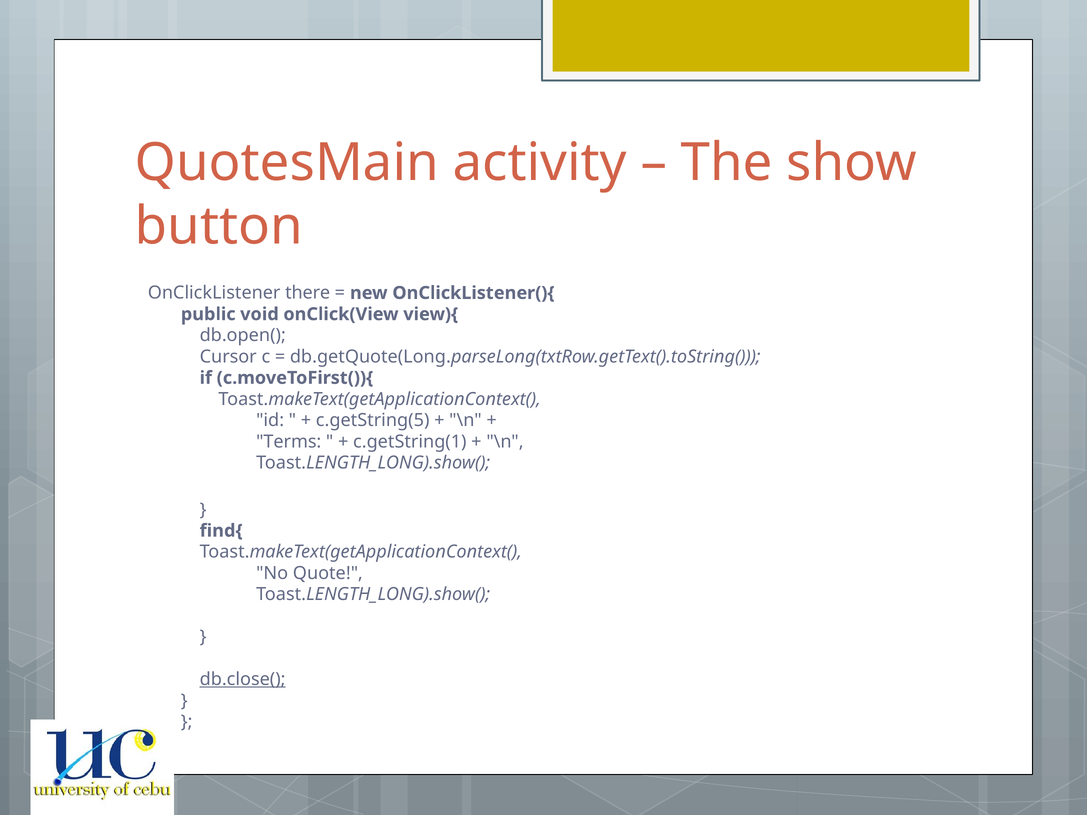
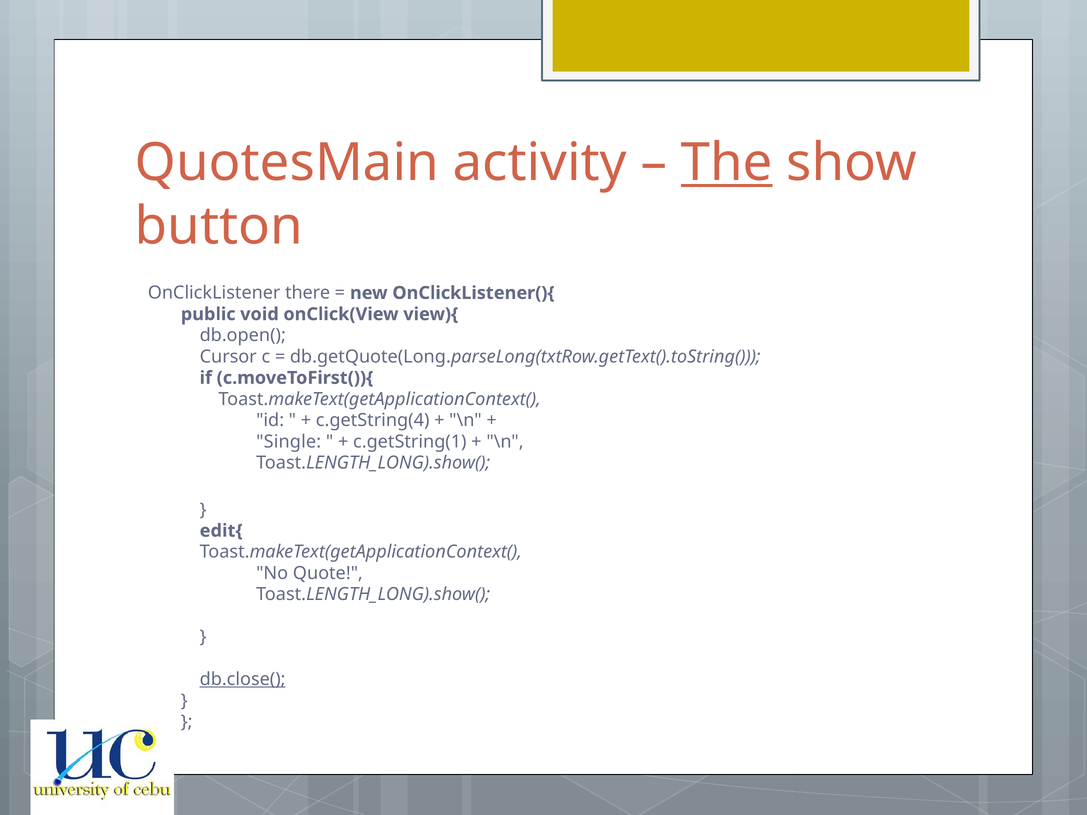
The underline: none -> present (727, 163)
c.getString(5: c.getString(5 -> c.getString(4 (373, 420)
Terms: Terms -> Single (289, 442)
find{: find{ -> edit{ (221, 531)
